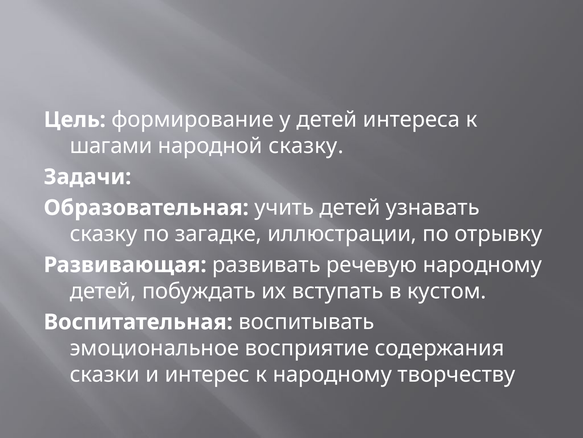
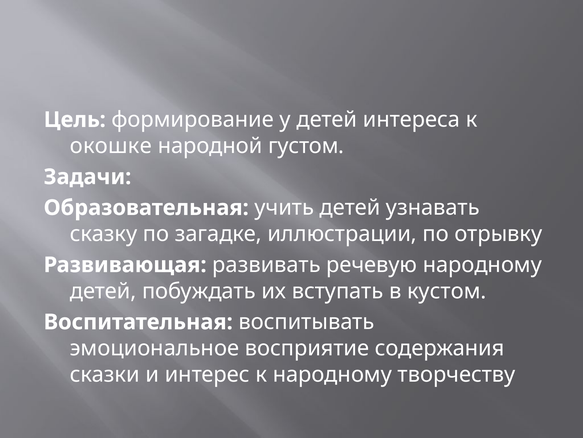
шагами: шагами -> окошке (111, 146)
народной сказку: сказку -> густом (306, 146)
